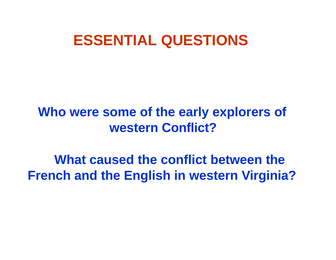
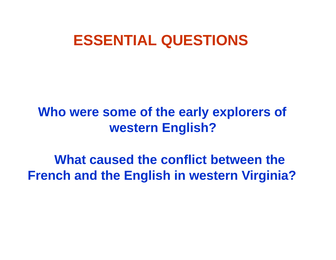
western Conflict: Conflict -> English (189, 128)
